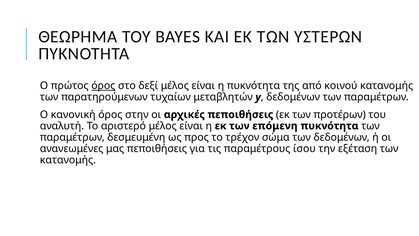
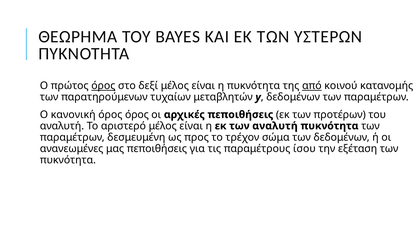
από underline: none -> present (312, 86)
όρος στην: στην -> όρος (137, 114)
των επόμενη: επόμενη -> αναλυτή (275, 126)
κατανομής: κατανομής -> πυκνότητα (68, 160)
